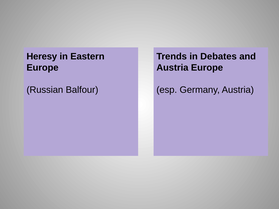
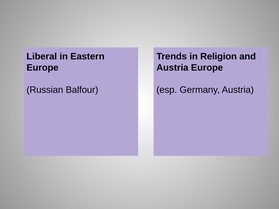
Heresy: Heresy -> Liberal (42, 57)
Debates: Debates -> Religion (219, 57)
